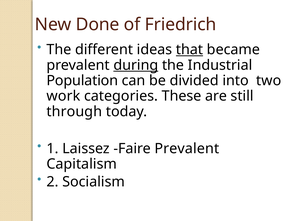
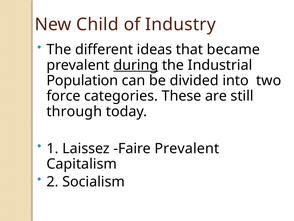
Done: Done -> Child (97, 24)
Friedrich: Friedrich -> Industry (180, 24)
that underline: present -> none (189, 49)
work: work -> force (64, 96)
